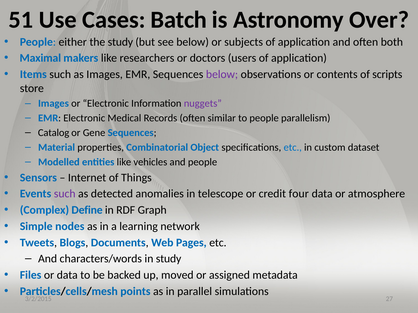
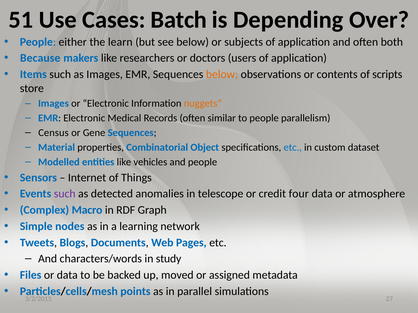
Astronomy: Astronomy -> Depending (288, 20)
the study: study -> learn (120, 42)
Maximal: Maximal -> Because (40, 58)
below colour: purple -> orange (222, 74)
nuggets colour: purple -> orange (203, 104)
Catalog: Catalog -> Census (54, 133)
Define: Define -> Macro (87, 210)
